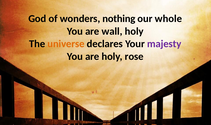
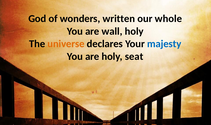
nothing: nothing -> written (119, 19)
majesty colour: purple -> blue (164, 44)
rose: rose -> seat (134, 56)
